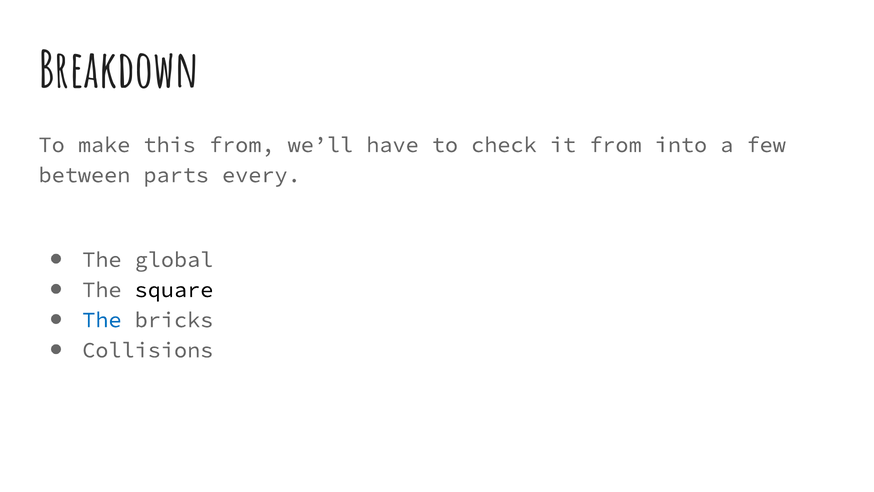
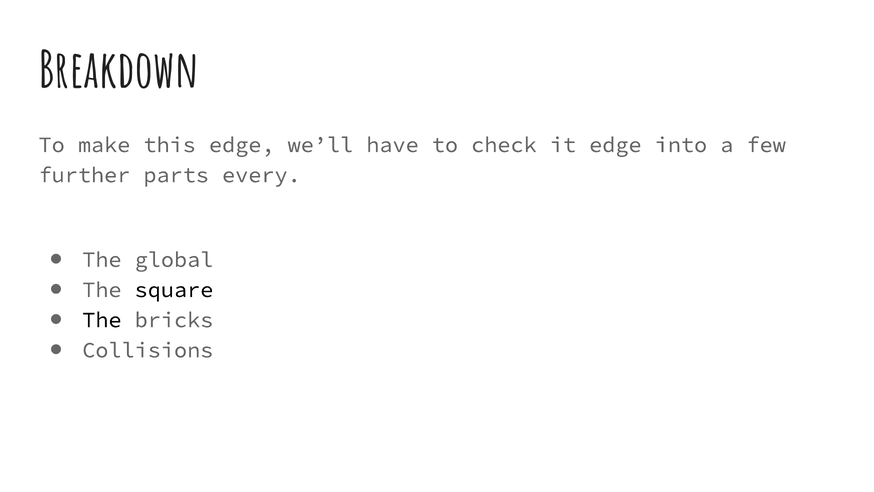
this from: from -> edge (242, 145)
it from: from -> edge (615, 145)
between: between -> further (84, 175)
The colour: blue -> black (102, 320)
